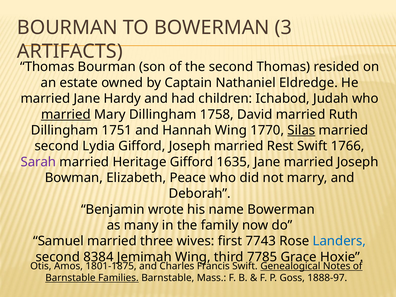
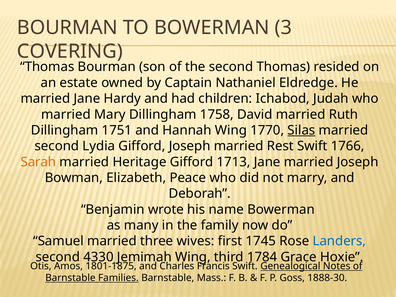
ARTIFACTS: ARTIFACTS -> COVERING (70, 51)
married underline: present -> none (66, 114)
Sarah colour: purple -> orange (38, 162)
1635: 1635 -> 1713 (234, 162)
7743: 7743 -> 1745 (261, 241)
8384: 8384 -> 4330 (98, 257)
7785: 7785 -> 1784 (262, 257)
1888-97: 1888-97 -> 1888-30 (327, 278)
